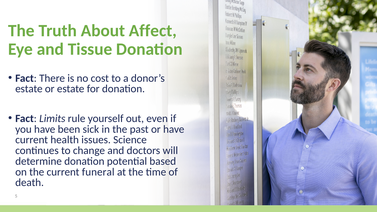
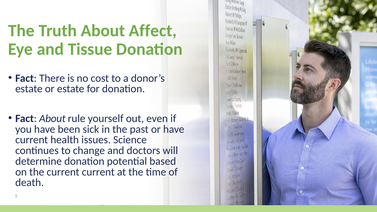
Fact Limits: Limits -> About (52, 118)
current funeral: funeral -> current (98, 172)
